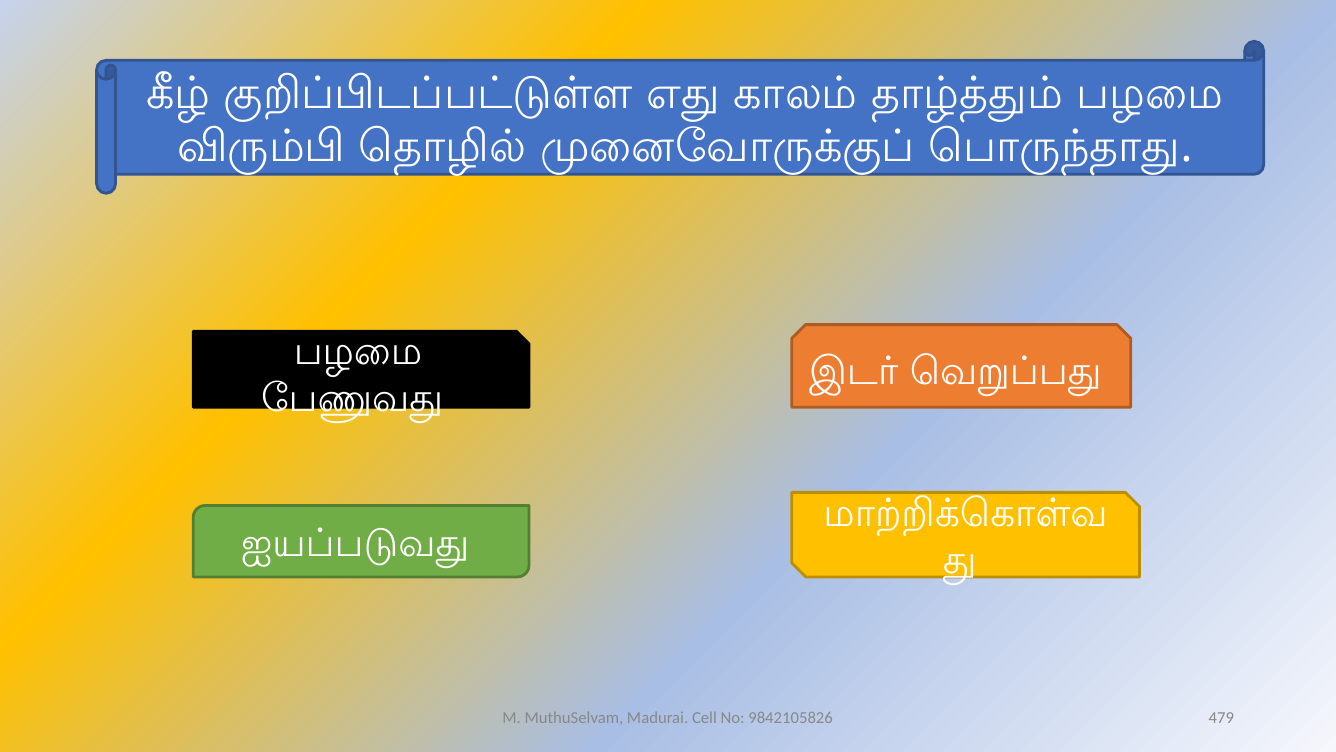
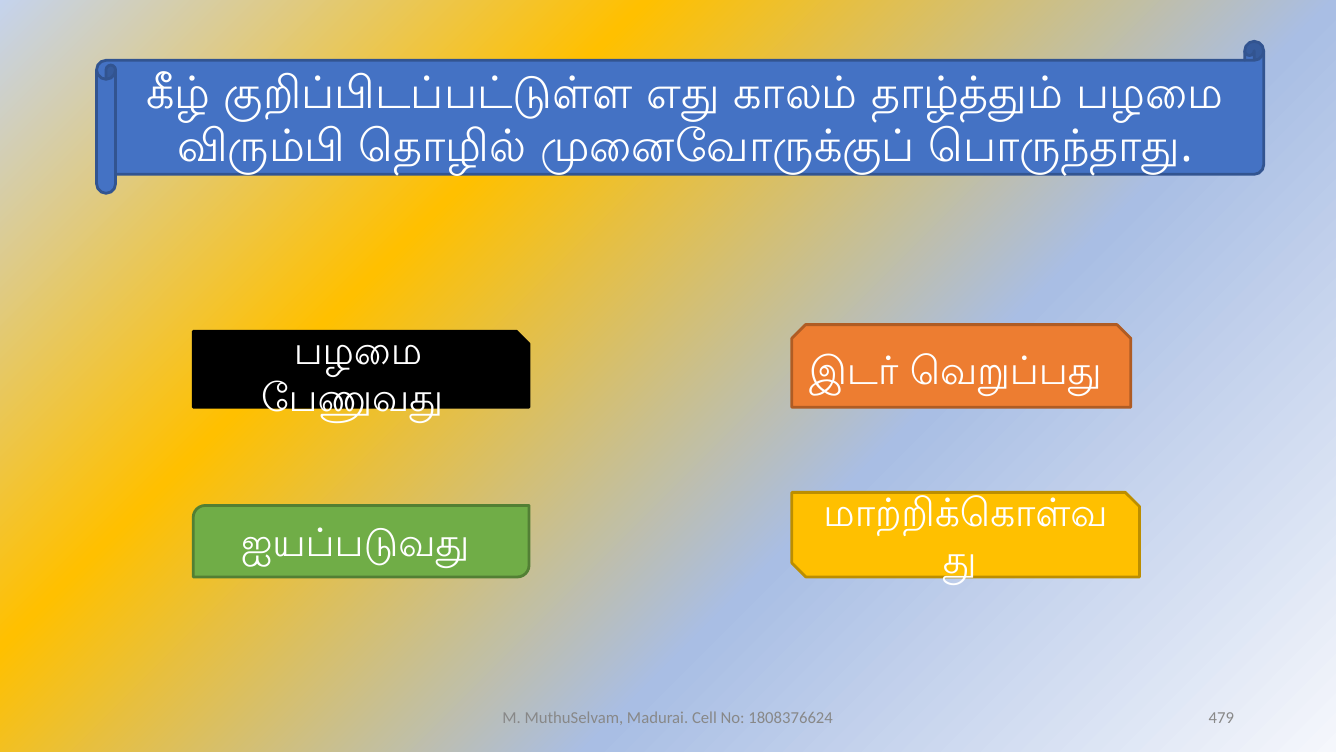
9842105826: 9842105826 -> 1808376624 (791, 718)
